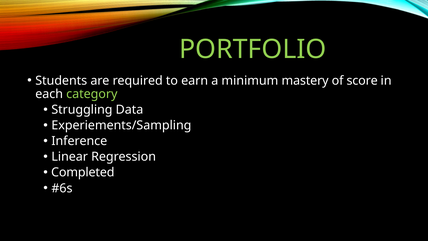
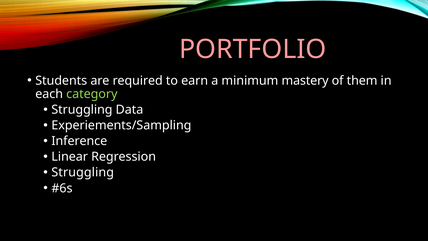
PORTFOLIO colour: light green -> pink (253, 49)
score: score -> them (362, 80)
Completed: Completed -> Struggling (83, 172)
